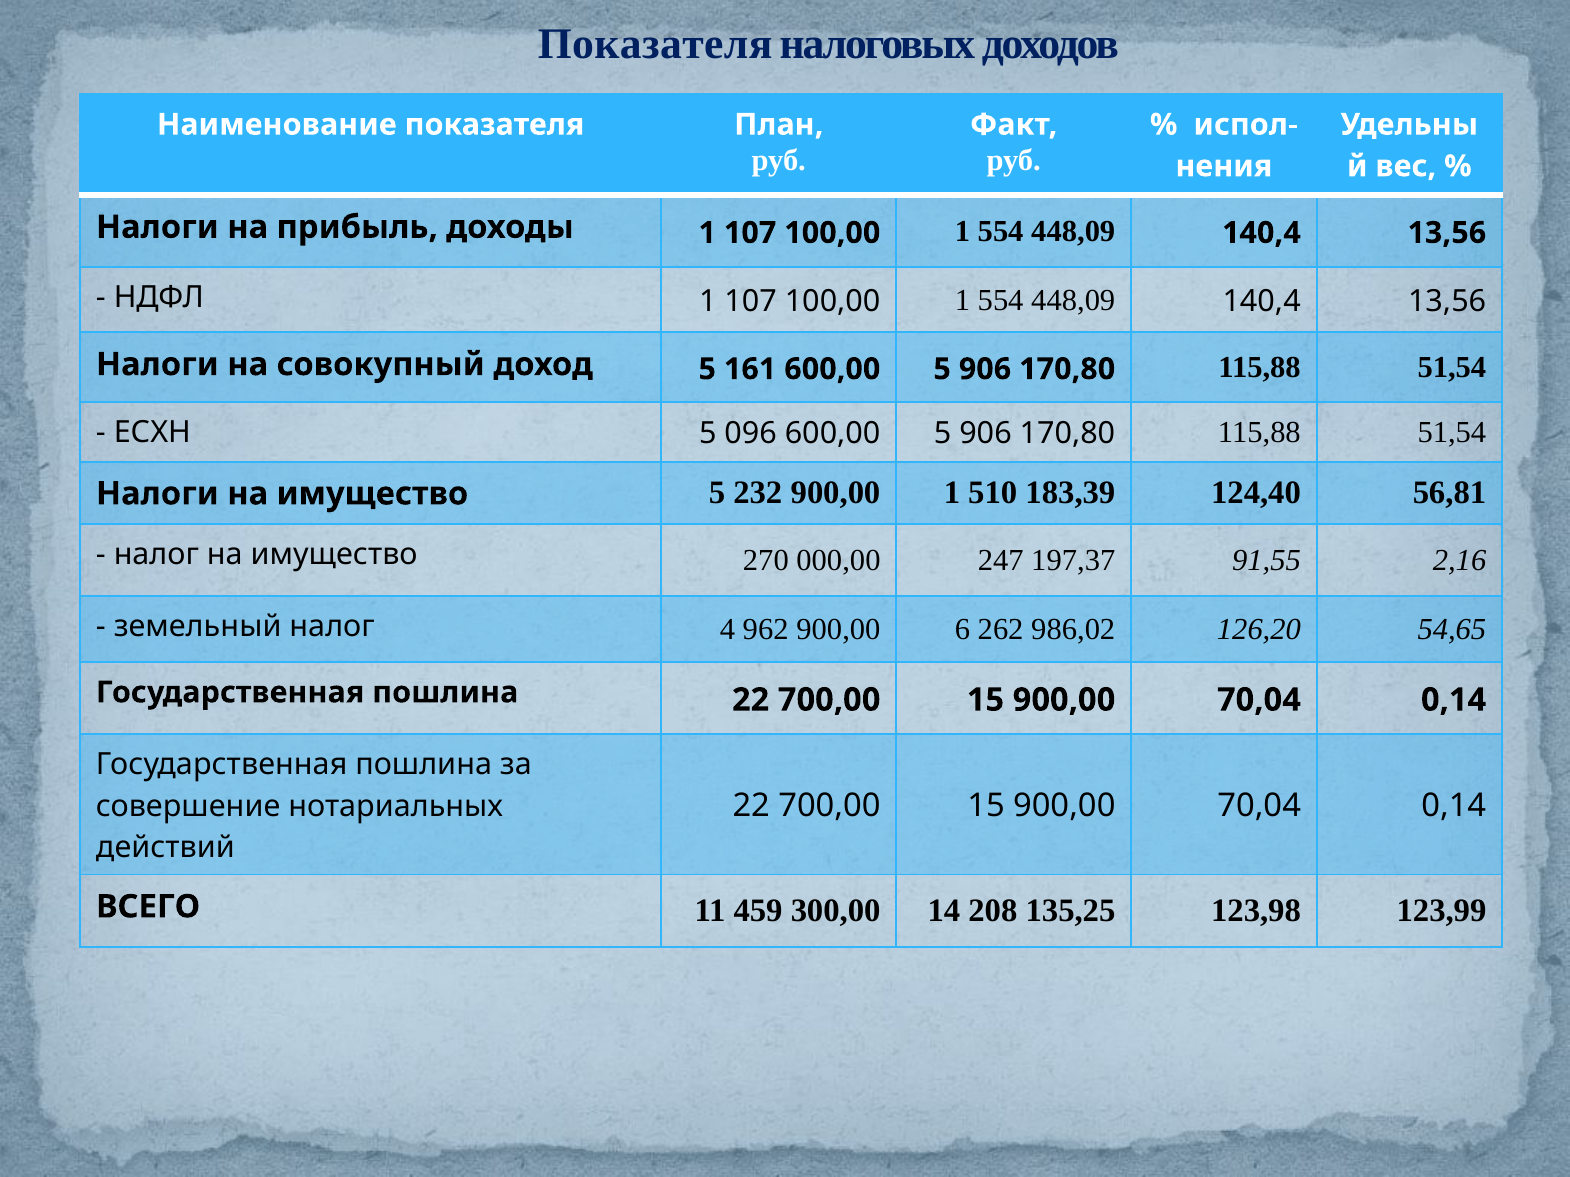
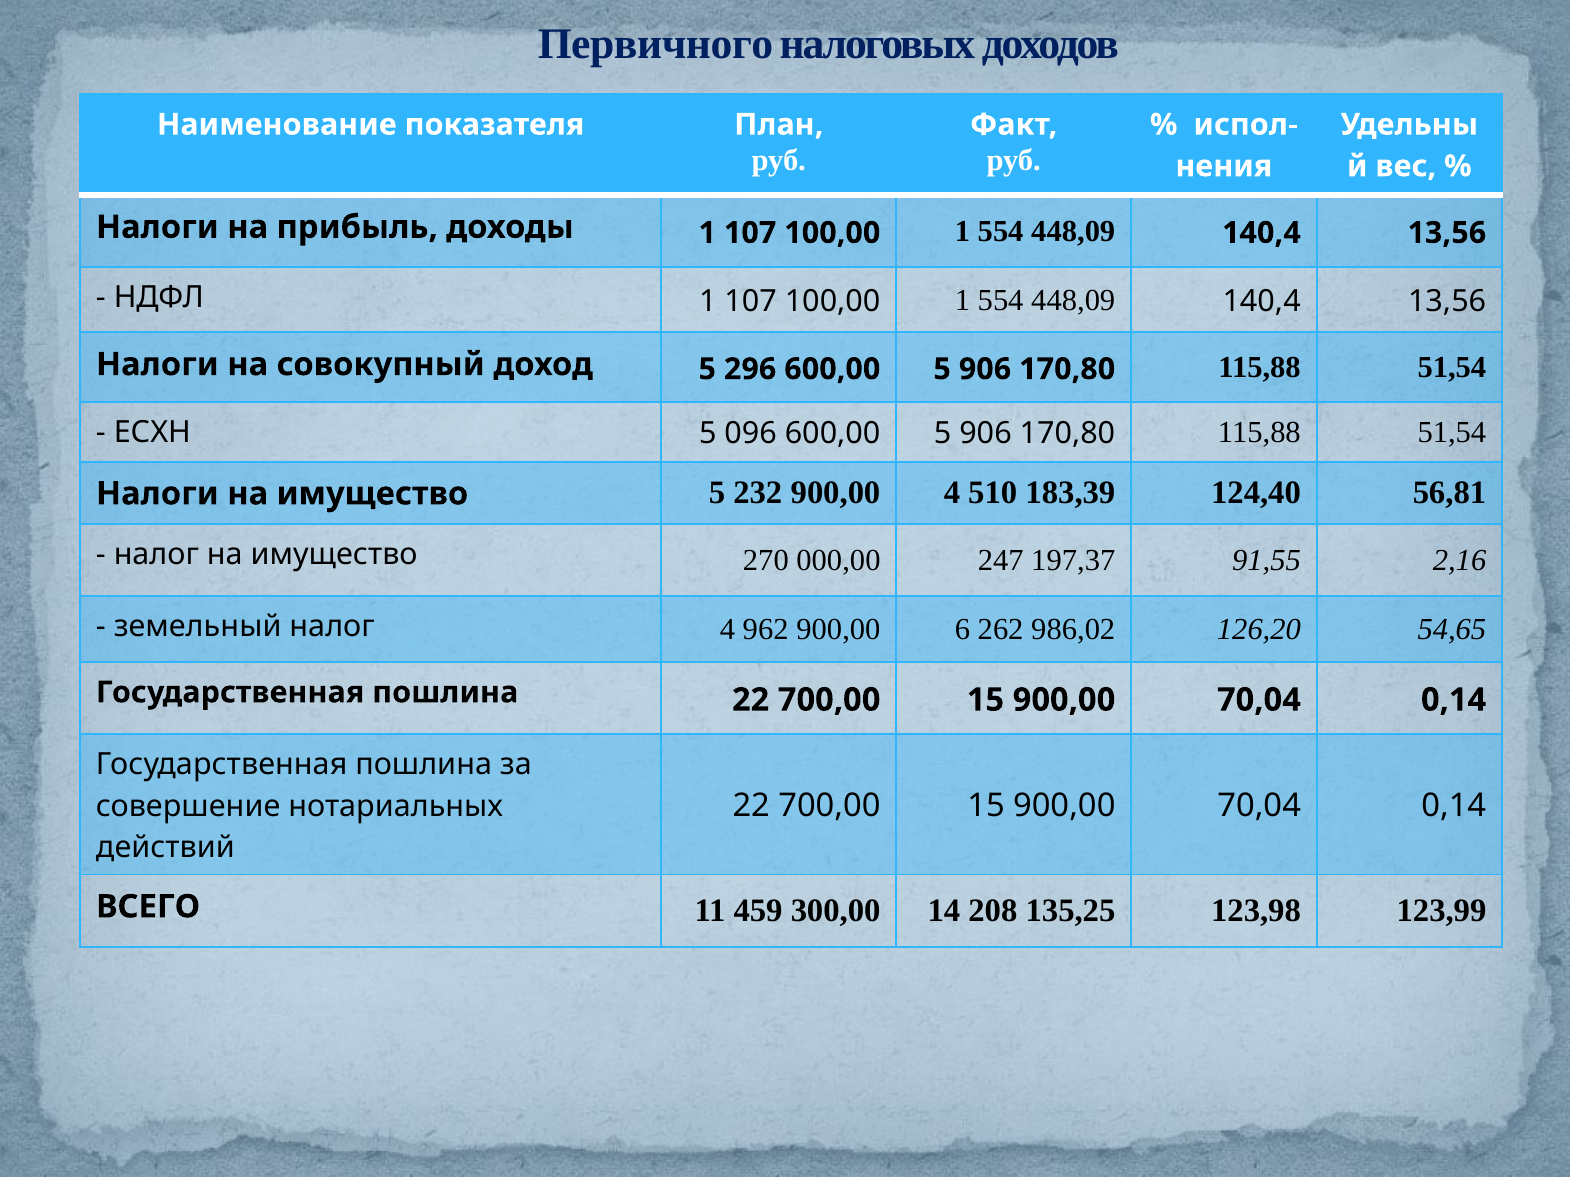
Показателя: Показателя -> Первичного (656, 44)
161: 161 -> 296 (750, 369)
900,00 1: 1 -> 4 (952, 493)
